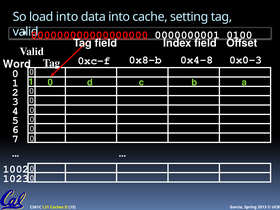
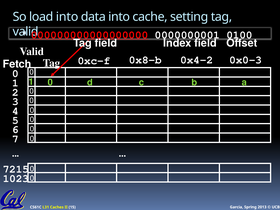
0x4-8: 0x4-8 -> 0x4-2 (197, 60)
Word: Word -> Fetch (17, 64)
1002: 1002 -> 7215 (16, 169)
